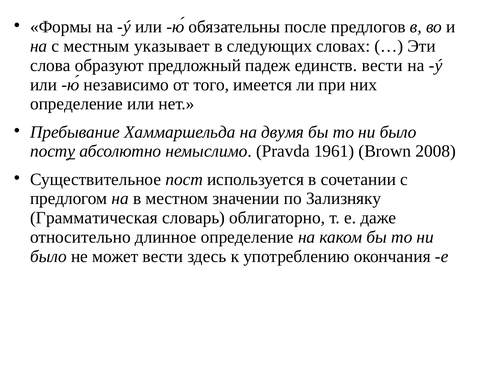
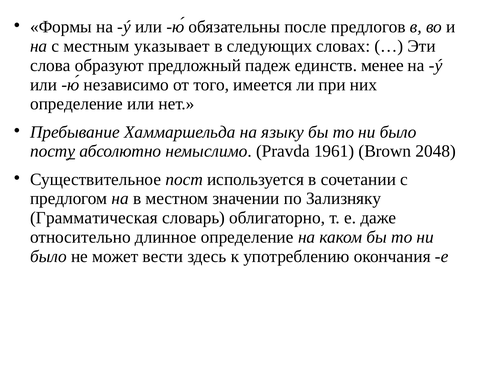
единств вести: вести -> менее (382, 65)
двумя: двумя -> языку (283, 132)
2008: 2008 -> 2048 (436, 151)
